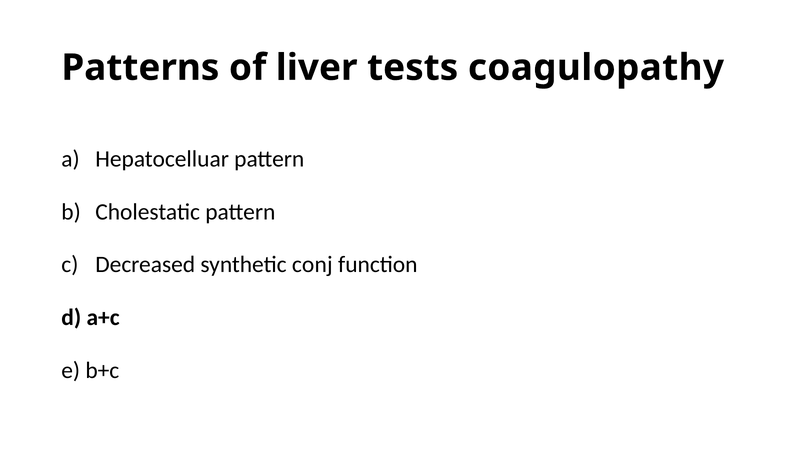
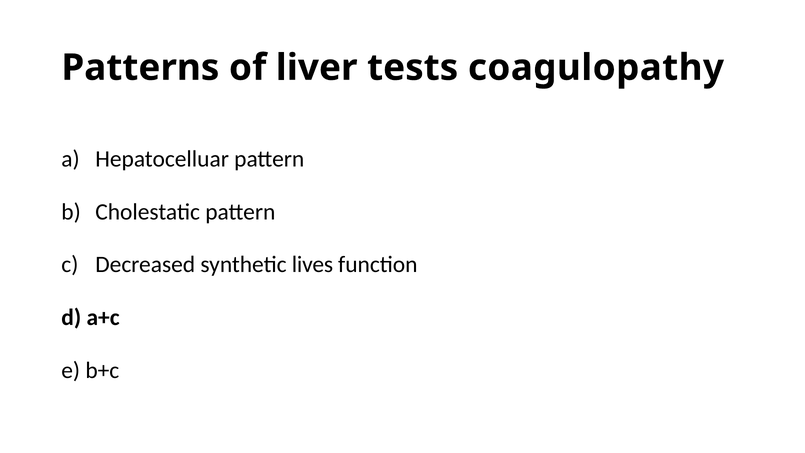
conj: conj -> lives (312, 265)
